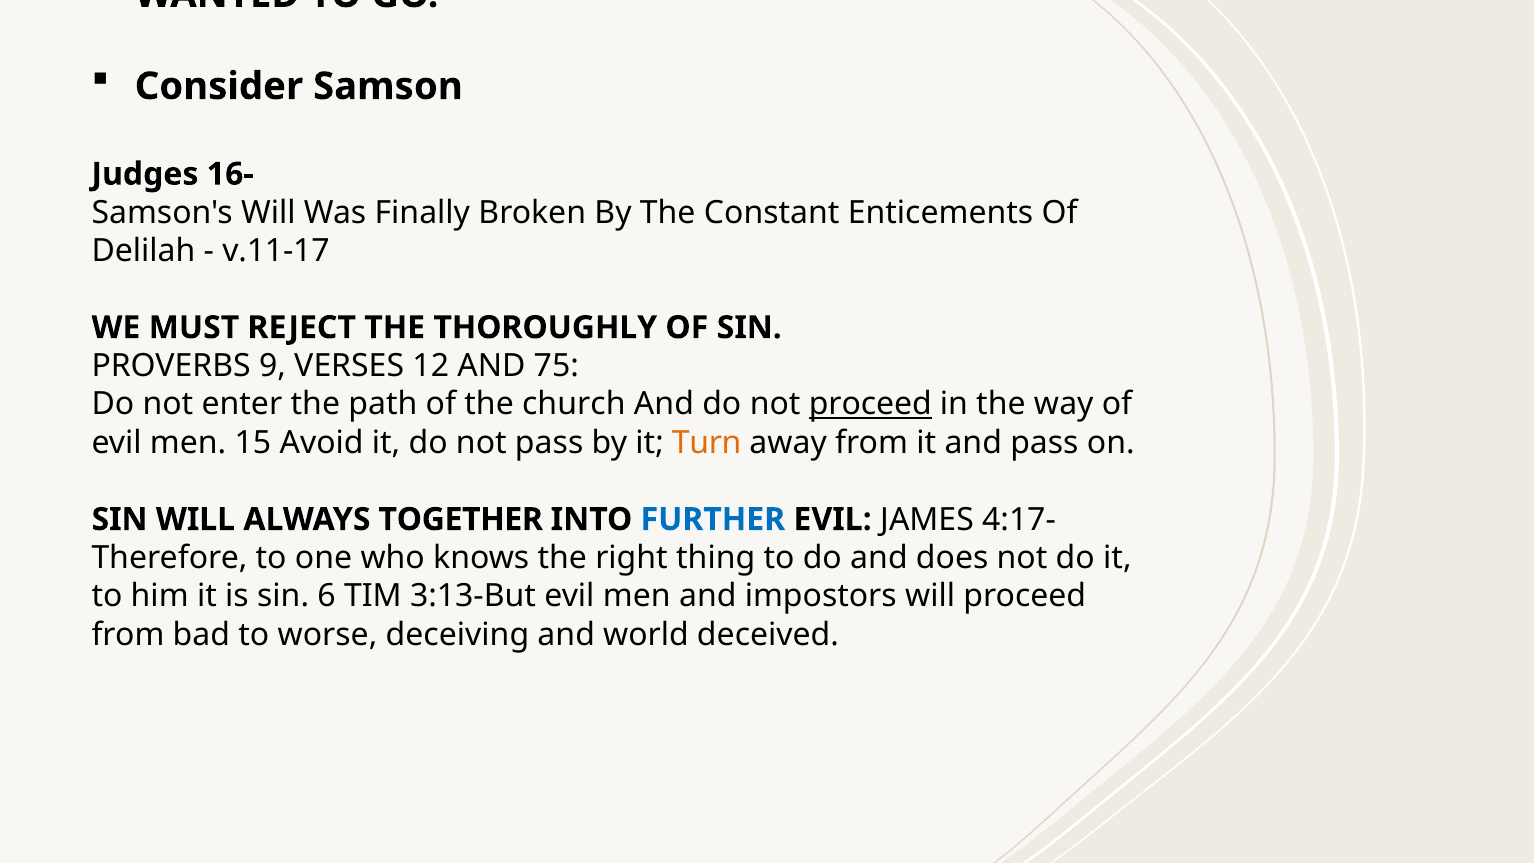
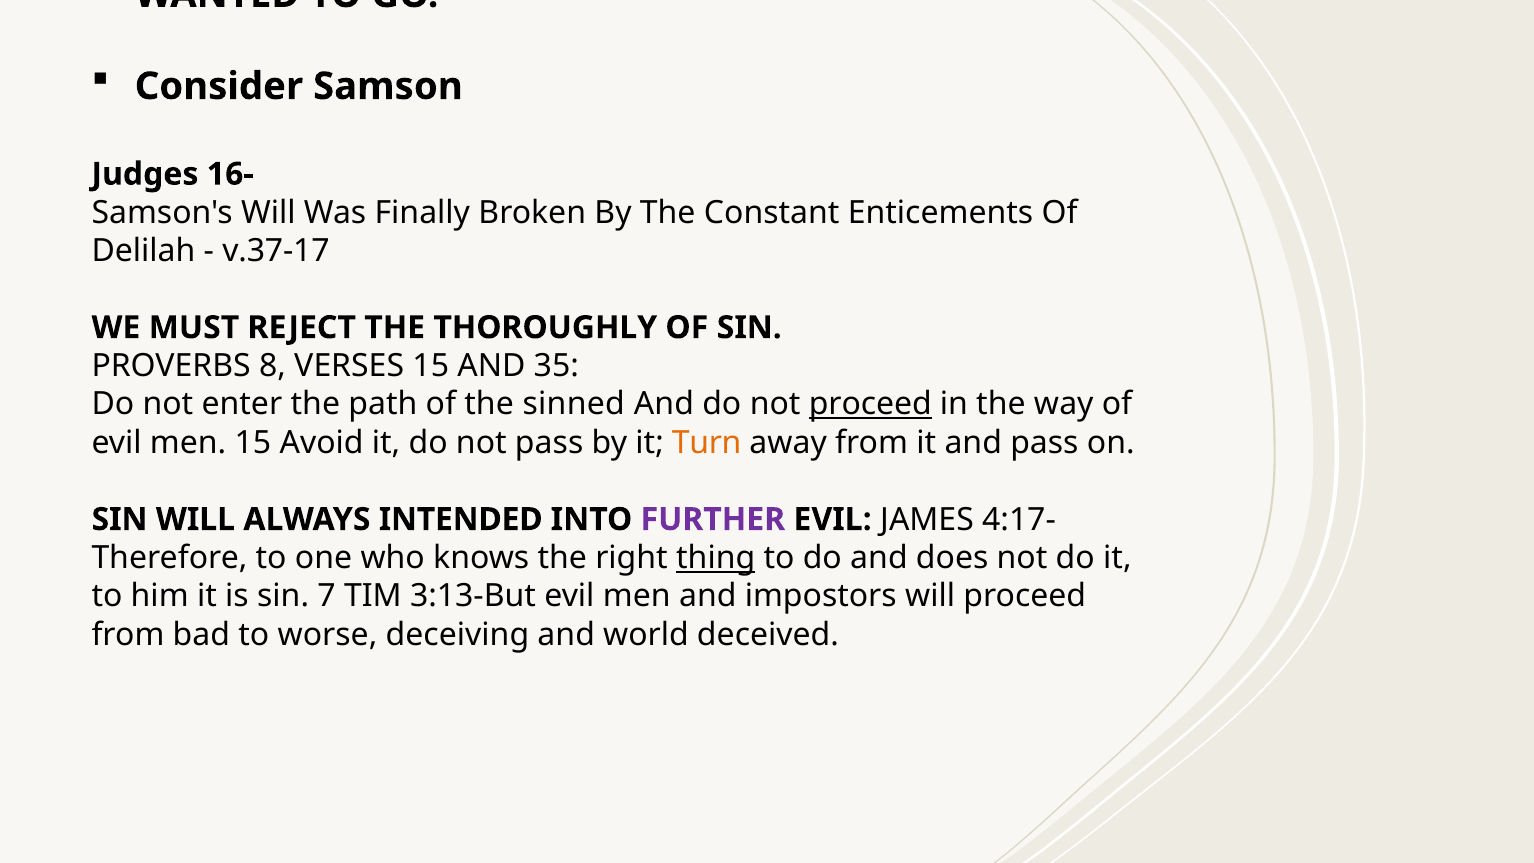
v.11-17: v.11-17 -> v.37-17 (276, 251)
9: 9 -> 8 (273, 366)
VERSES 12: 12 -> 15 (431, 366)
75: 75 -> 35 (556, 366)
church: church -> sinned (574, 404)
TOGETHER: TOGETHER -> INTENDED (461, 519)
FURTHER colour: blue -> purple (713, 519)
thing underline: none -> present (716, 558)
6: 6 -> 7 (327, 596)
